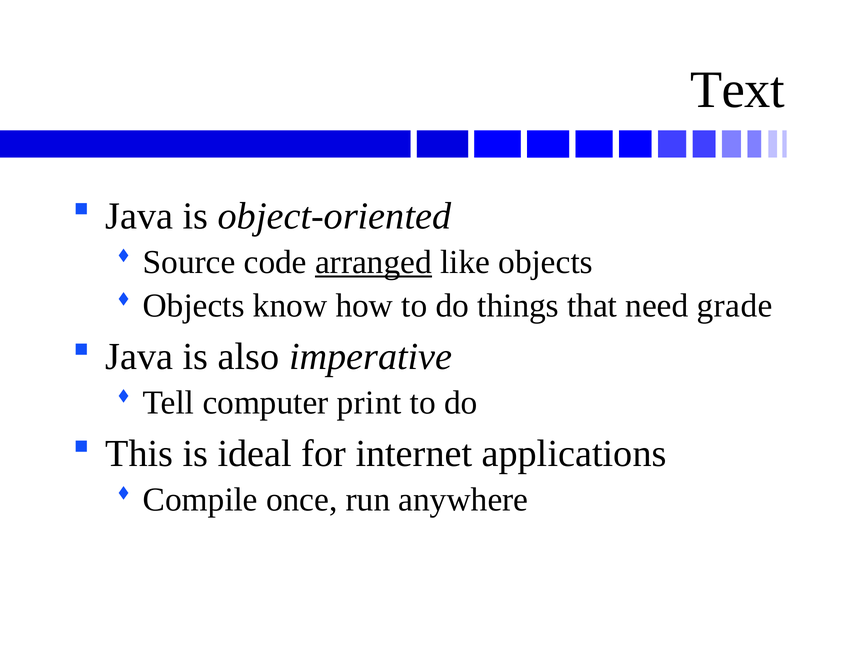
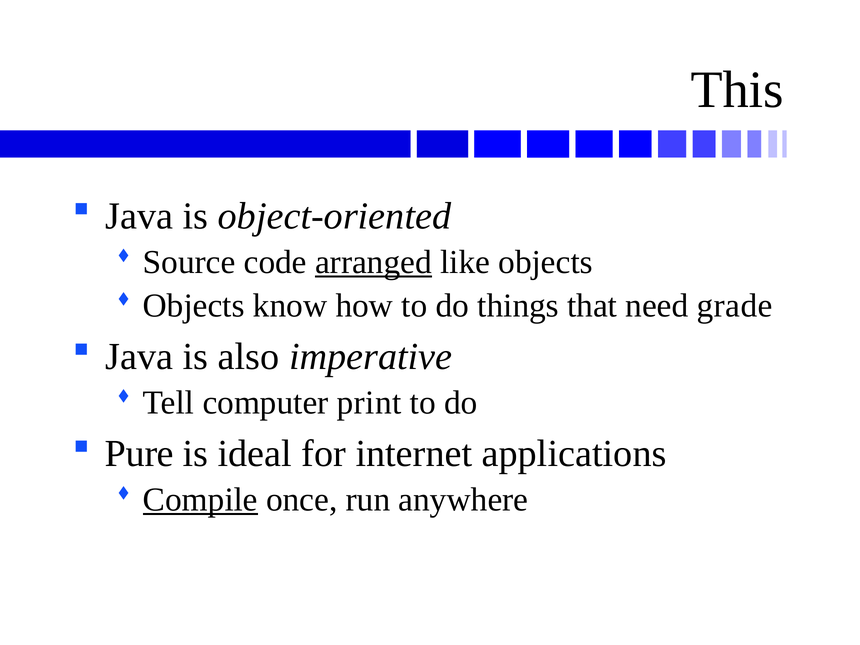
Text: Text -> This (737, 90)
This: This -> Pure (139, 454)
Compile underline: none -> present (200, 500)
